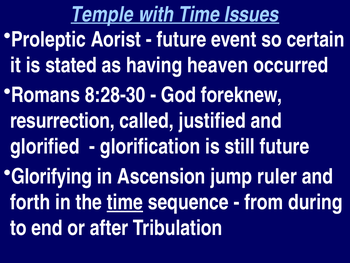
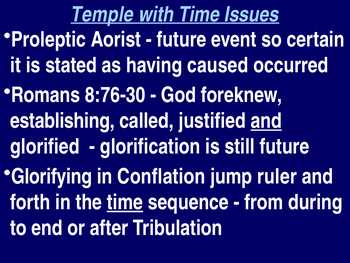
heaven: heaven -> caused (218, 65)
8:28-30: 8:28-30 -> 8:76-30 (115, 95)
resurrection: resurrection -> establishing (62, 121)
and underline: none -> present (266, 121)
Ascension: Ascension -> Conflation (161, 176)
